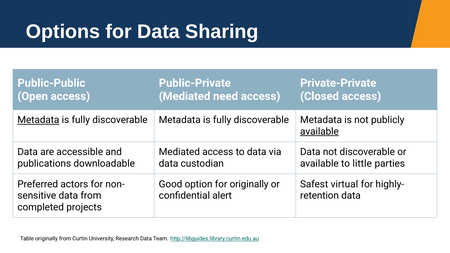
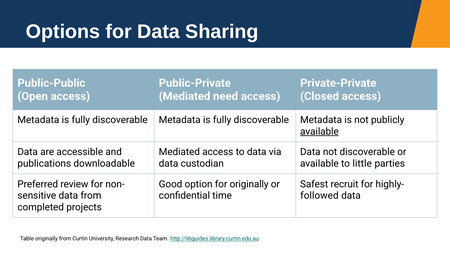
Metadata underline: present -> none (38, 120)
actors: actors -> review (74, 184)
virtual: virtual -> recruit (344, 184)
alert: alert -> time (222, 196)
retention: retention -> followed (319, 196)
